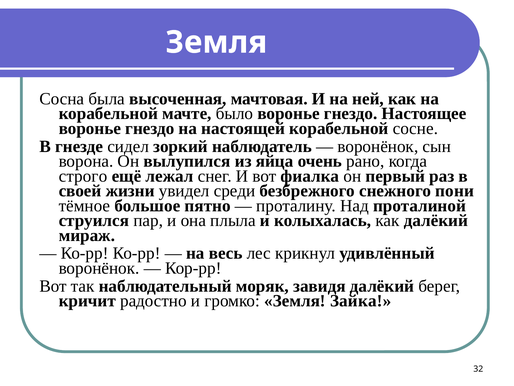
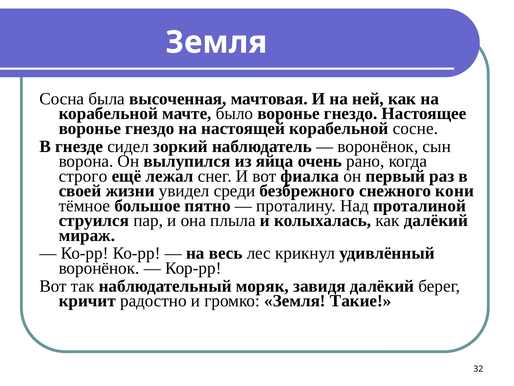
пони: пони -> кони (455, 191)
Зайка: Зайка -> Такие (361, 300)
